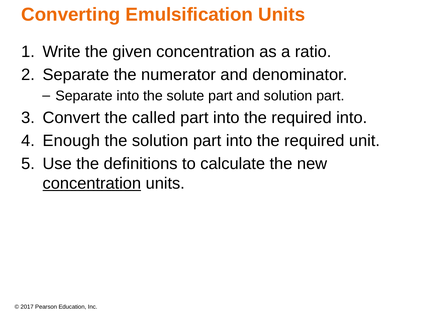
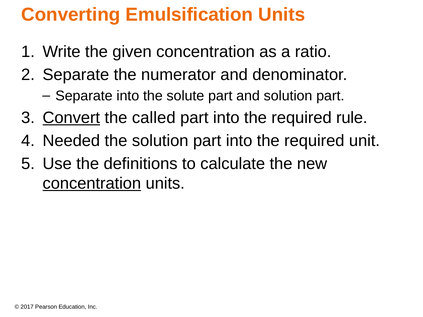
Convert underline: none -> present (71, 118)
required into: into -> rule (352, 118)
Enough: Enough -> Needed (71, 141)
